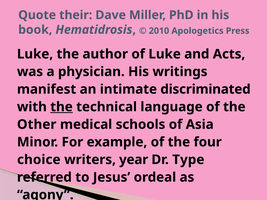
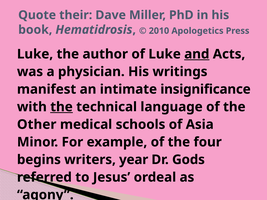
and underline: none -> present (197, 54)
discriminated: discriminated -> insignificance (206, 89)
choice: choice -> begins (39, 160)
Type: Type -> Gods (188, 160)
